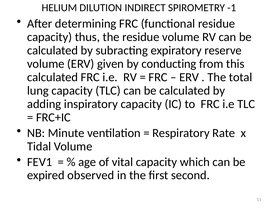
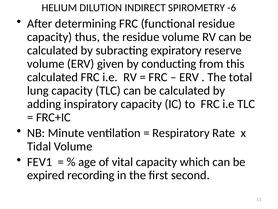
-1: -1 -> -6 (232, 8)
observed: observed -> recording (91, 175)
